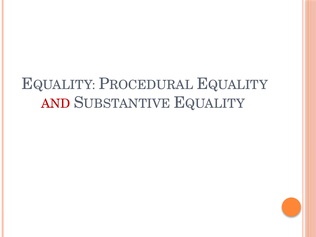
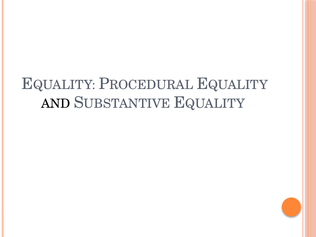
AND colour: red -> black (56, 104)
